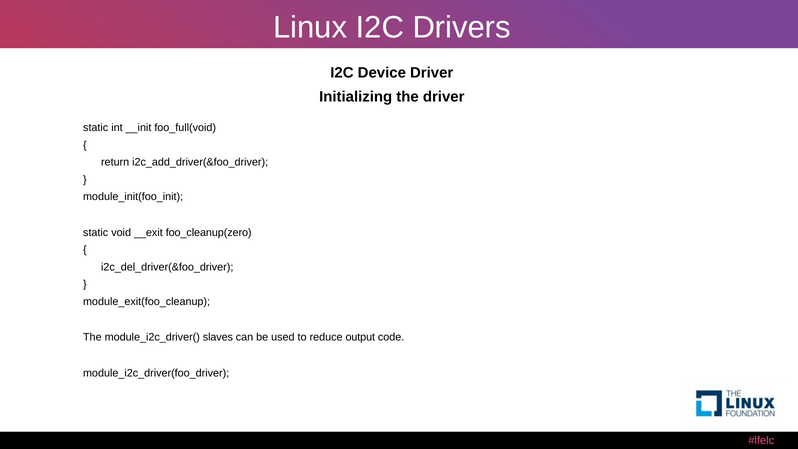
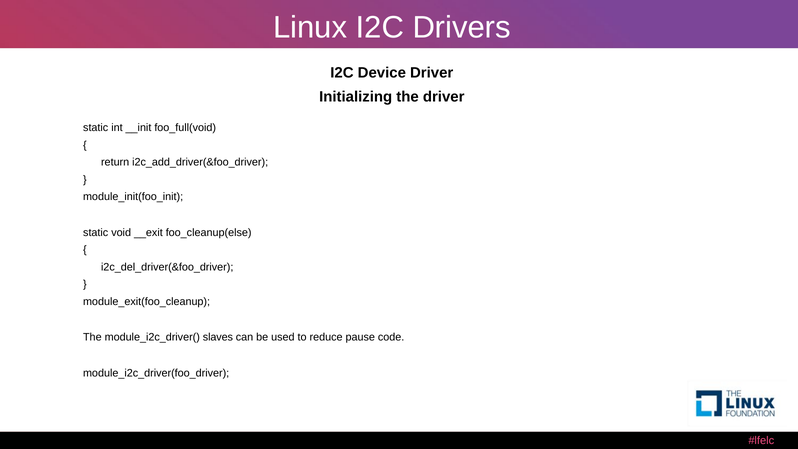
foo_cleanup(zero: foo_cleanup(zero -> foo_cleanup(else (209, 233)
output: output -> pause (360, 337)
